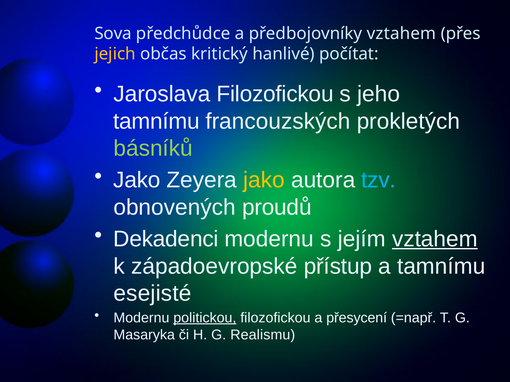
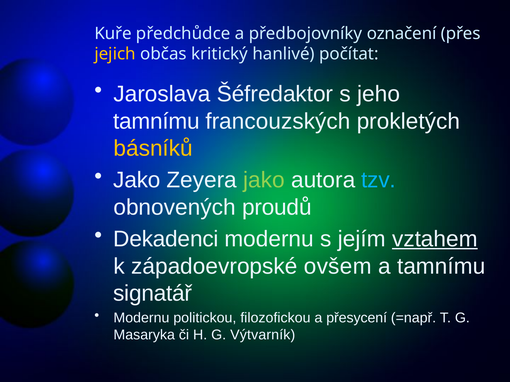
Sova: Sova -> Kuře (113, 33)
předbojovníky vztahem: vztahem -> označení (402, 33)
Jaroslava Filozofickou: Filozofickou -> Šéfredaktor (275, 94)
básníků colour: light green -> yellow (153, 149)
jako colour: yellow -> light green (264, 180)
přístup: přístup -> ovšem (338, 267)
esejisté: esejisté -> signatář (153, 294)
politickou underline: present -> none (205, 318)
Realismu: Realismu -> Výtvarník (263, 335)
